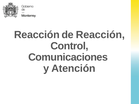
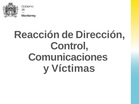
de Reacción: Reacción -> Dirección (100, 35)
Atención: Atención -> Víctimas (73, 69)
